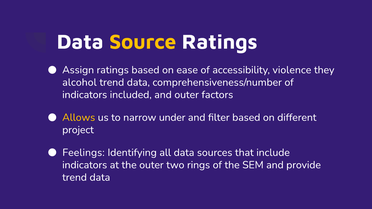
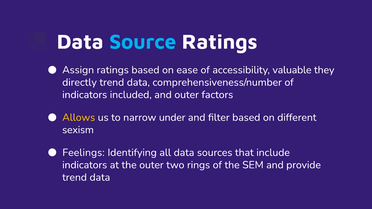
Source colour: yellow -> light blue (143, 42)
violence: violence -> valuable (292, 70)
alcohol: alcohol -> directly (80, 82)
project: project -> sexism (78, 130)
